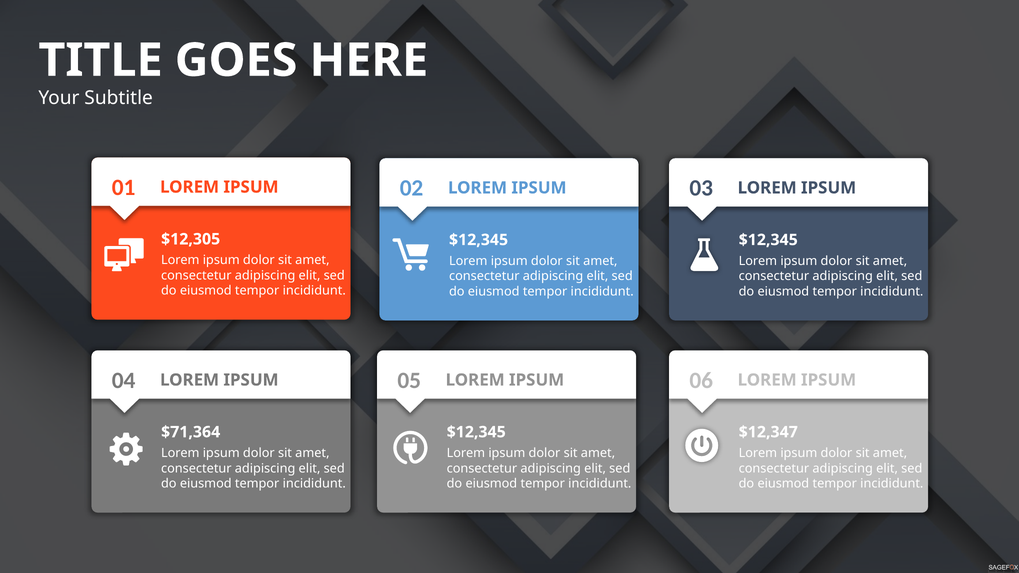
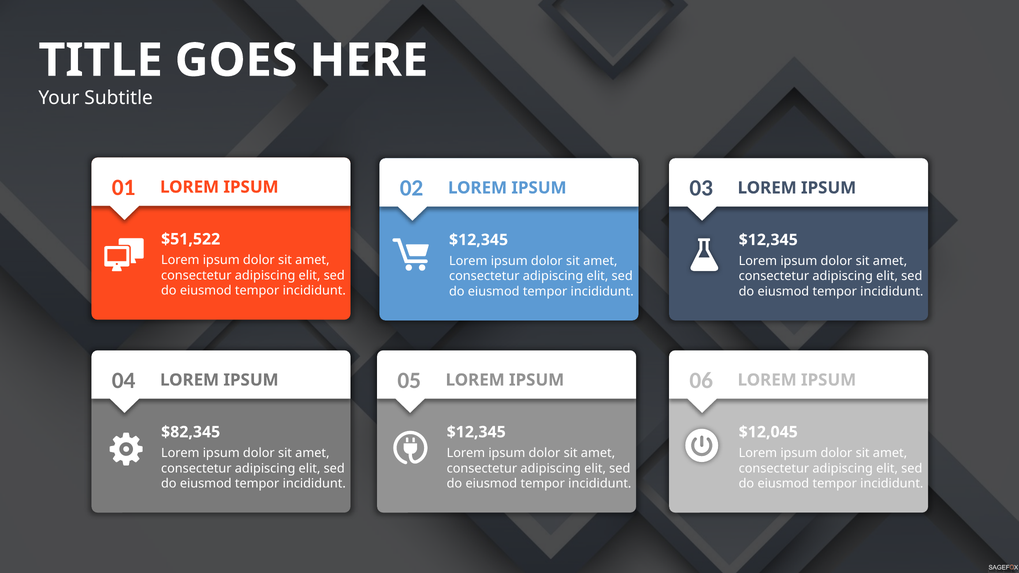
$12,305: $12,305 -> $51,522 (191, 239)
$71,364: $71,364 -> $82,345 (191, 432)
$12,347: $12,347 -> $12,045 (768, 432)
